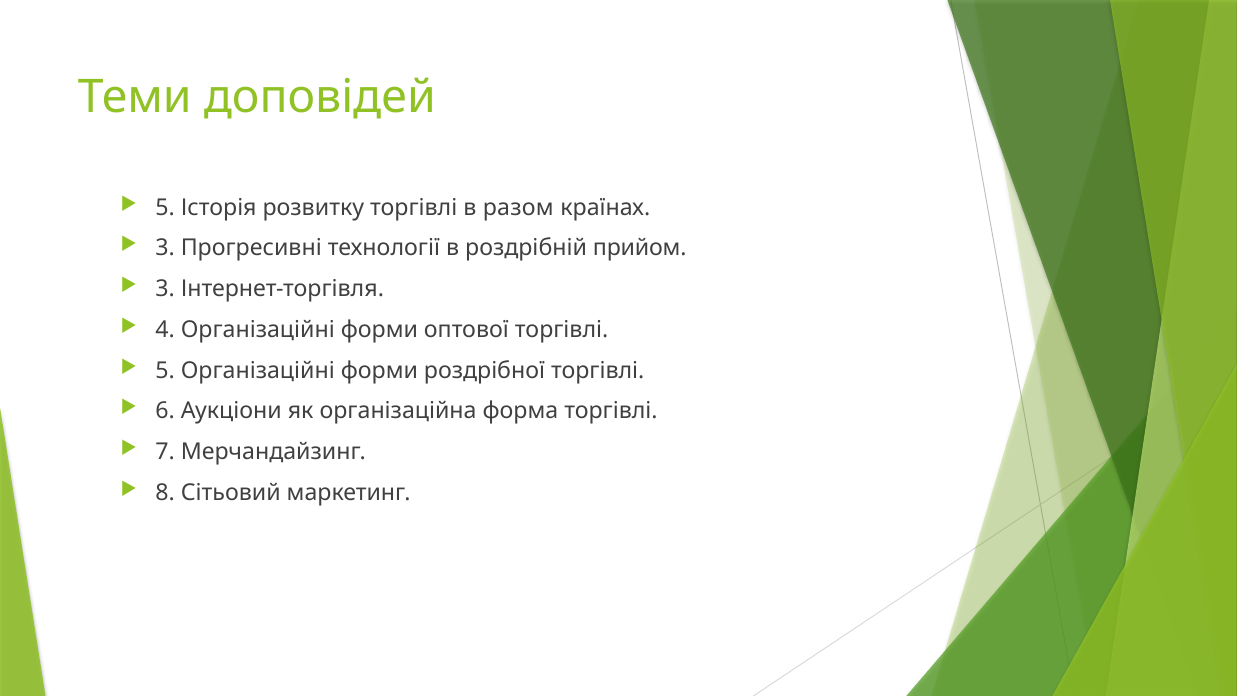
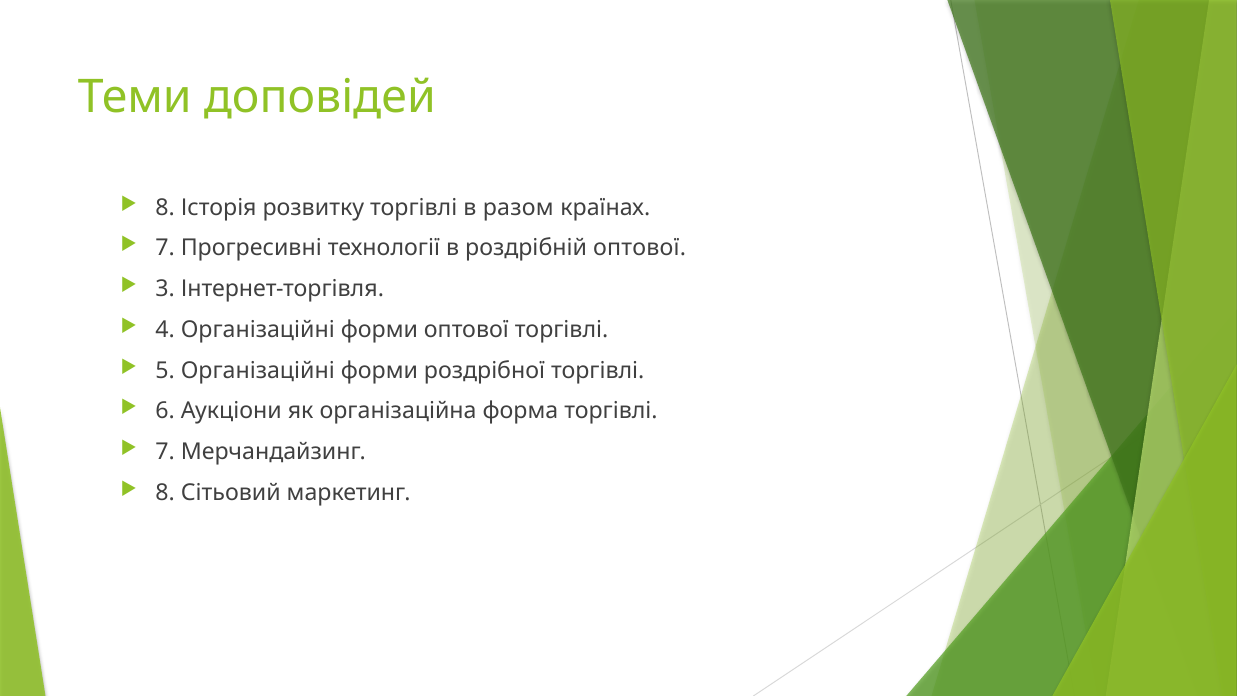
5: 5 -> 8 (165, 207)
3: 3 -> 7 (165, 248)
роздрібній прийом: прийом -> оптової (640, 248)
